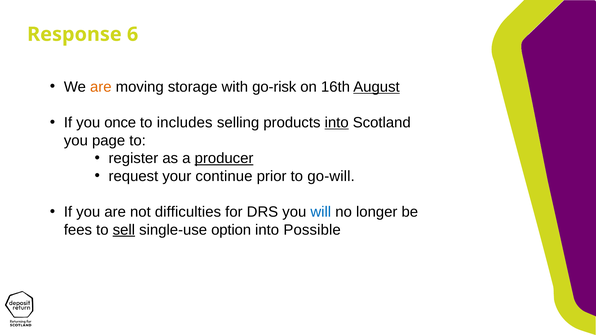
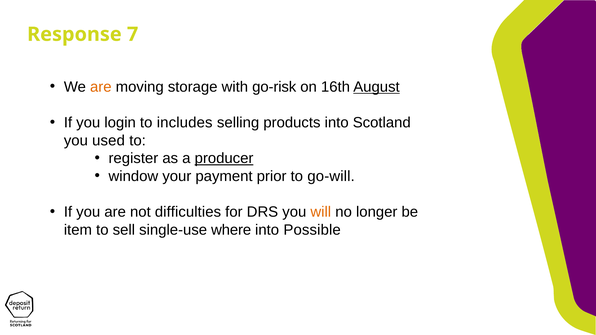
6: 6 -> 7 (133, 34)
once: once -> login (120, 123)
into underline: present -> none (337, 123)
page: page -> used (108, 141)
request: request -> window (133, 176)
continue: continue -> payment (224, 176)
will colour: blue -> orange (321, 212)
fees: fees -> item (78, 230)
sell underline: present -> none (124, 230)
option: option -> where (231, 230)
